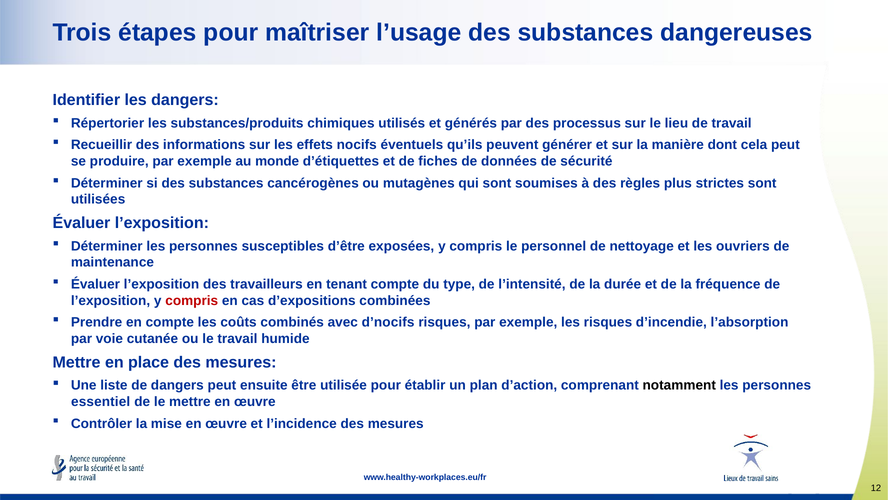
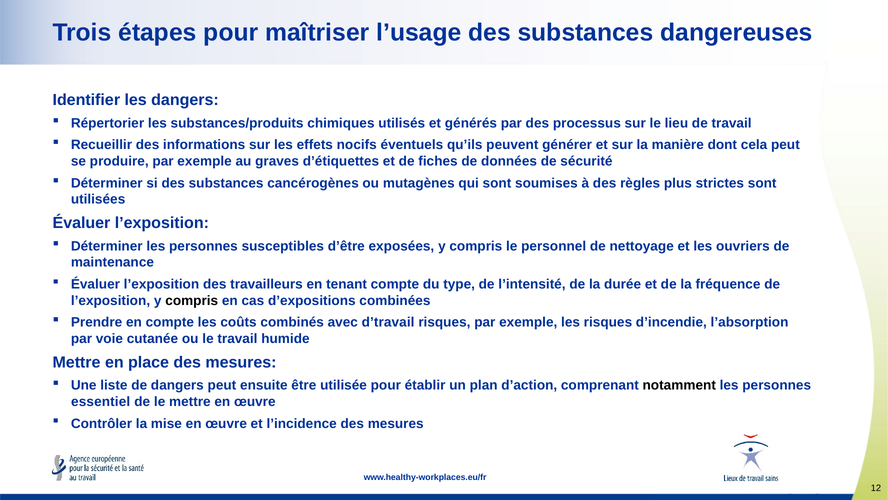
monde: monde -> graves (277, 161)
compris colour: red -> black (192, 300)
d’nocifs: d’nocifs -> d’travail (388, 322)
